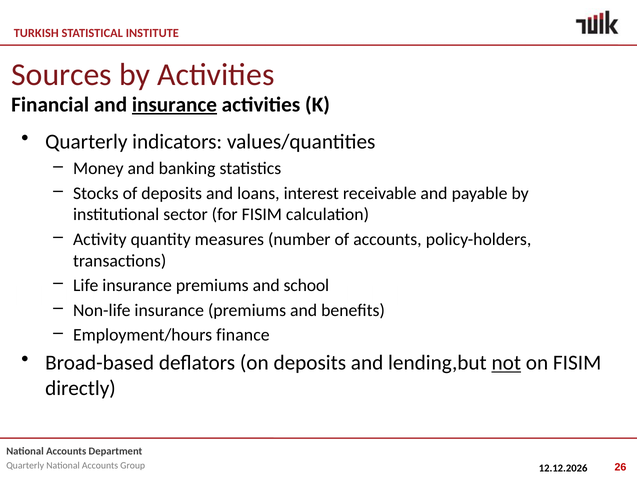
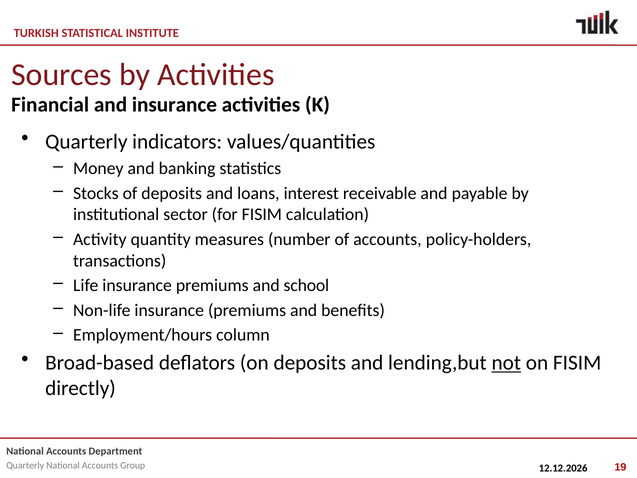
insurance underline: present -> none (174, 105)
finance: finance -> column (243, 335)
26: 26 -> 19 (620, 467)
